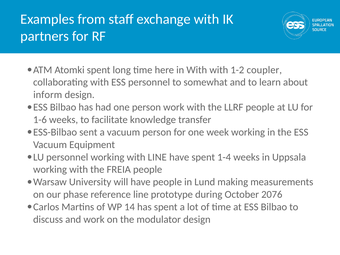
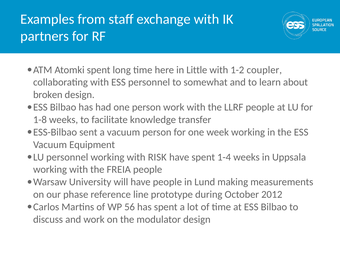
in With: With -> Little (197, 70)
inform: inform -> broken (48, 95)
1-6: 1-6 -> 1-8 (40, 120)
with LINE: LINE -> RISK (157, 157)
2076: 2076 -> 2012 (272, 194)
14: 14 -> 56 (130, 207)
